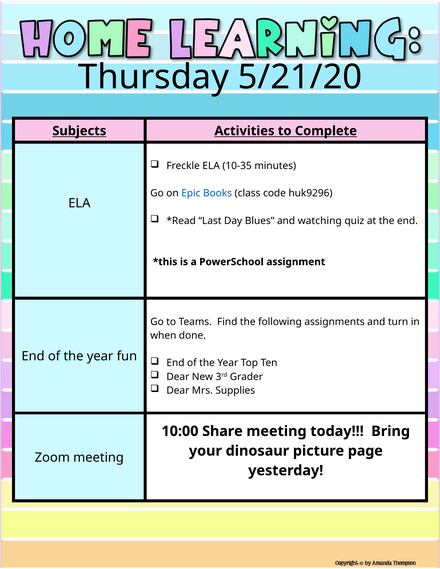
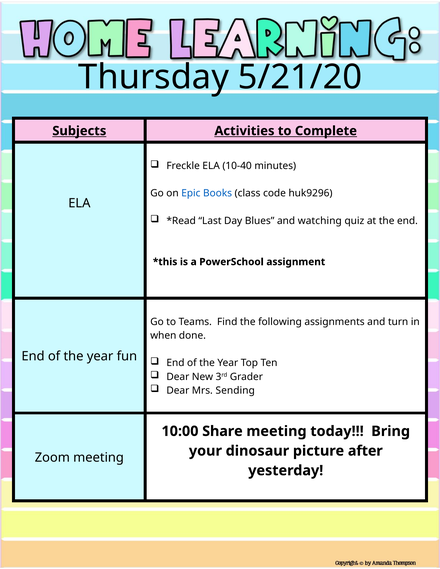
10-35: 10-35 -> 10-40 (237, 166)
Supplies: Supplies -> Sending (235, 391)
page: page -> after (365, 451)
